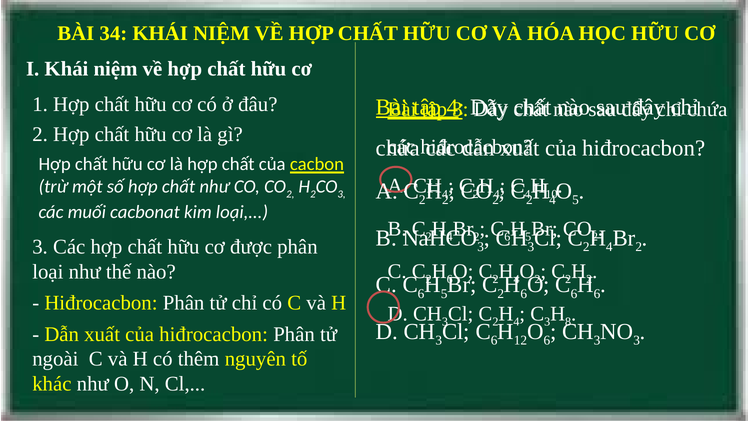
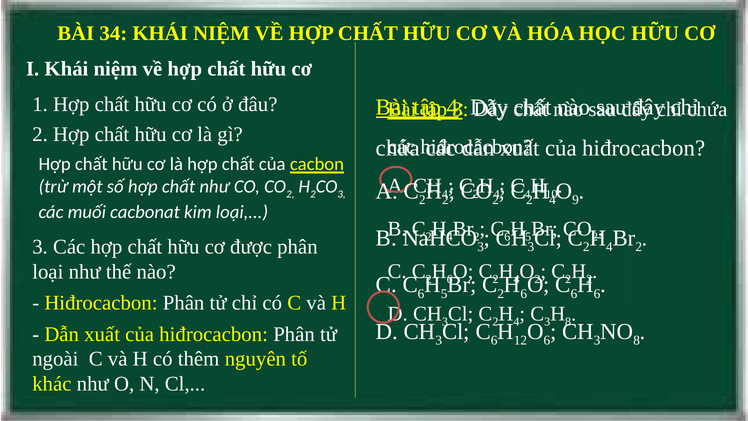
5: 5 -> 9 (576, 200)
3: 3 -> 8 (637, 340)
